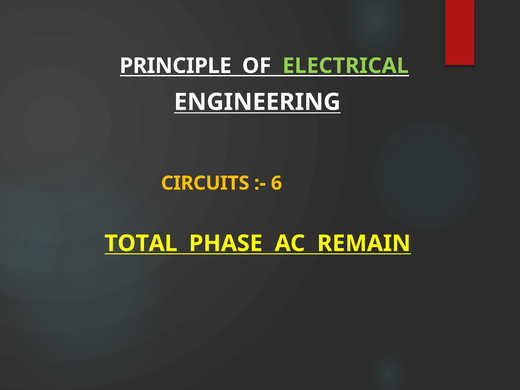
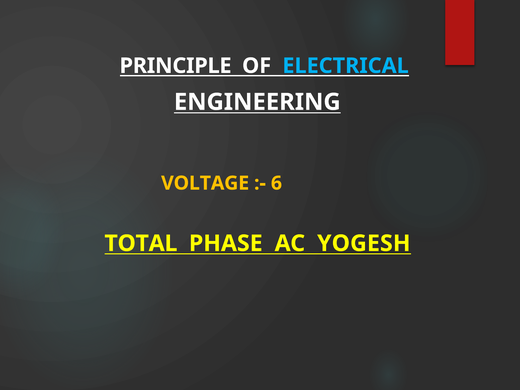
ELECTRICAL colour: light green -> light blue (346, 66)
CIRCUITS: CIRCUITS -> VOLTAGE (205, 183)
REMAIN: REMAIN -> YOGESH (364, 243)
